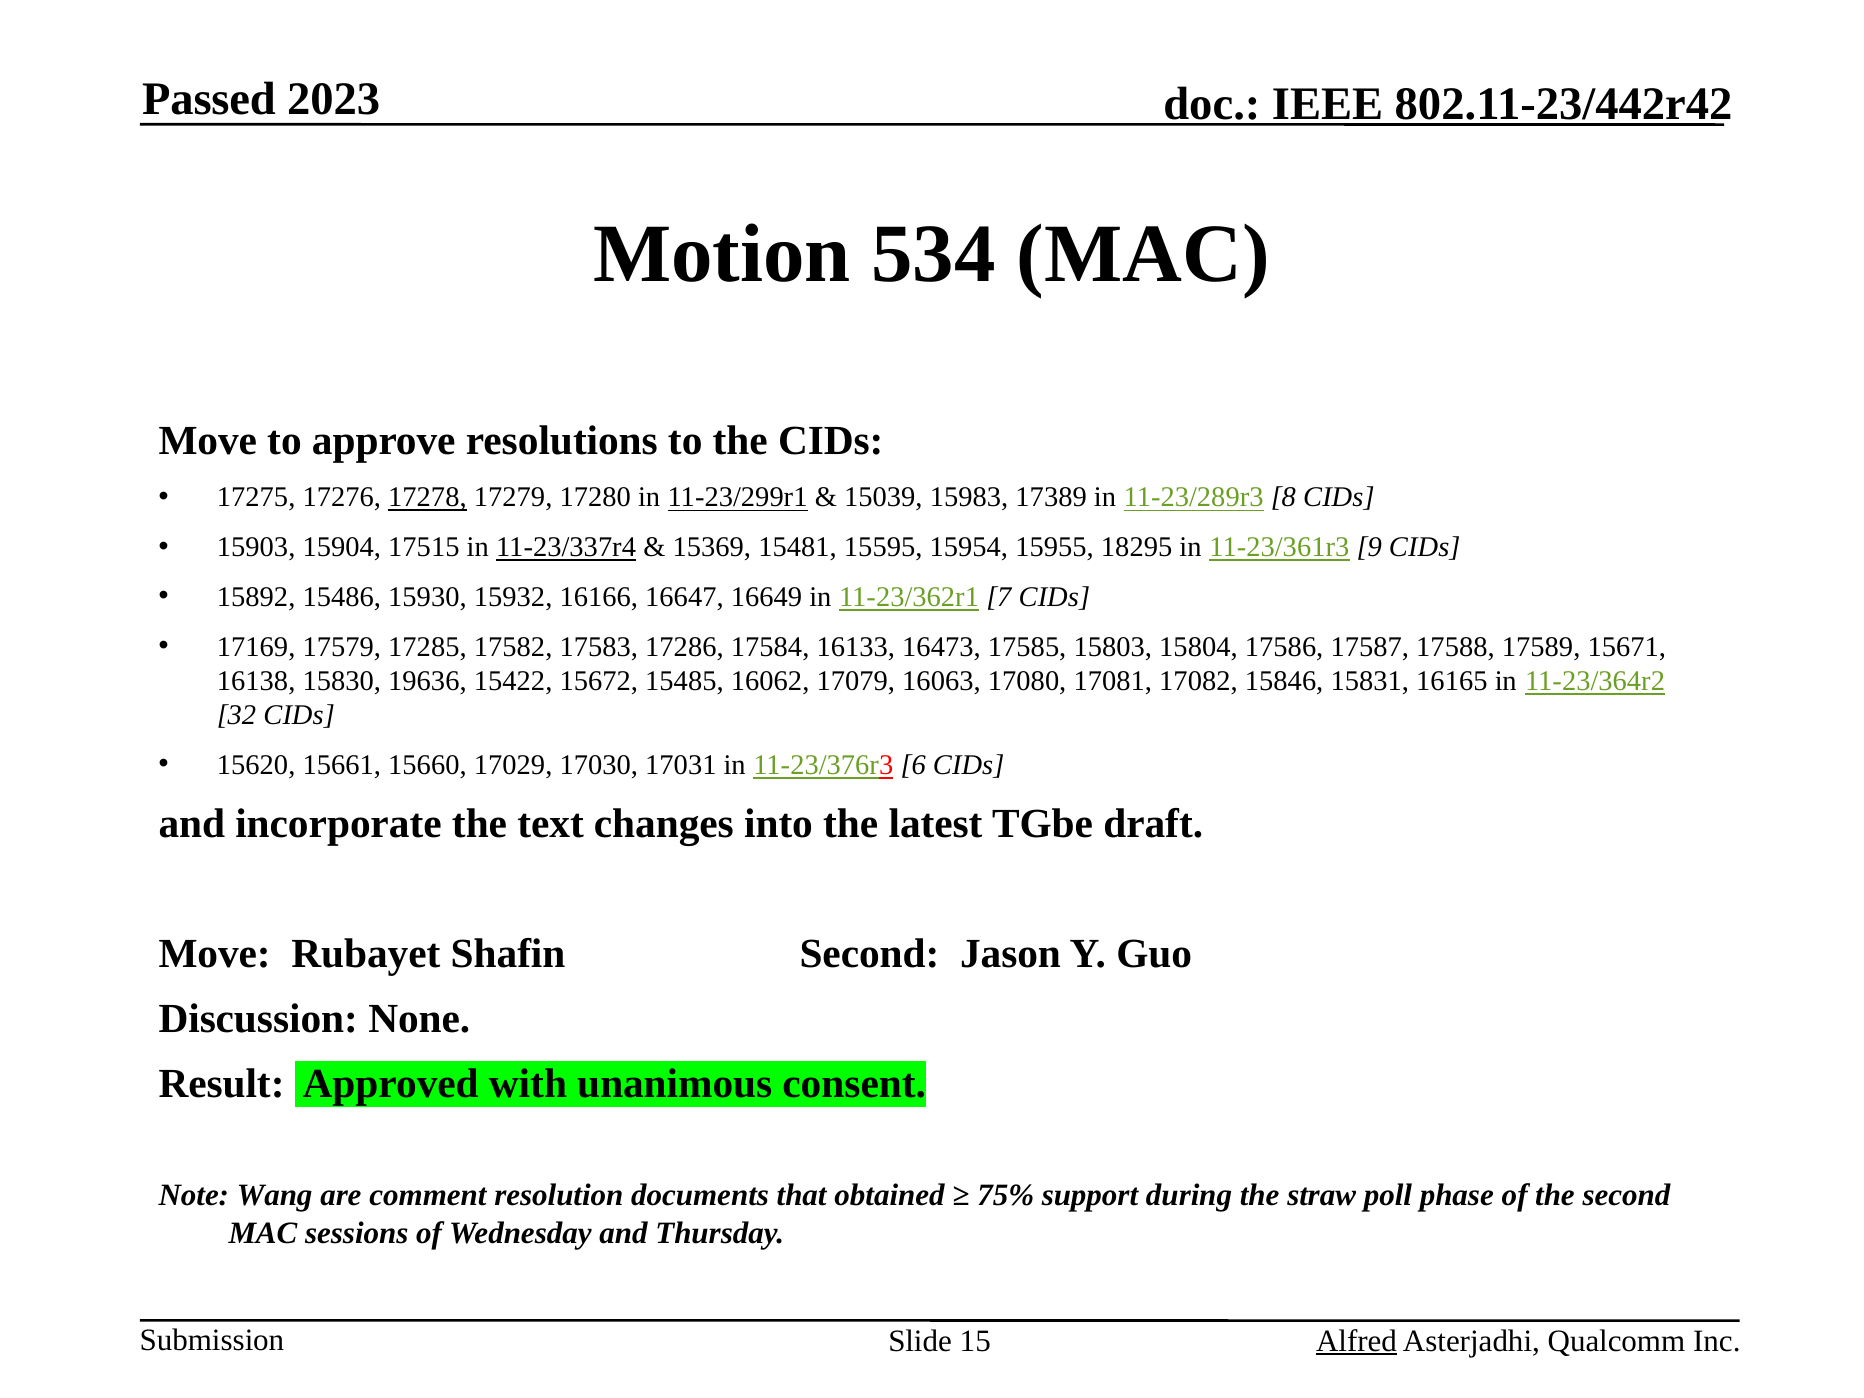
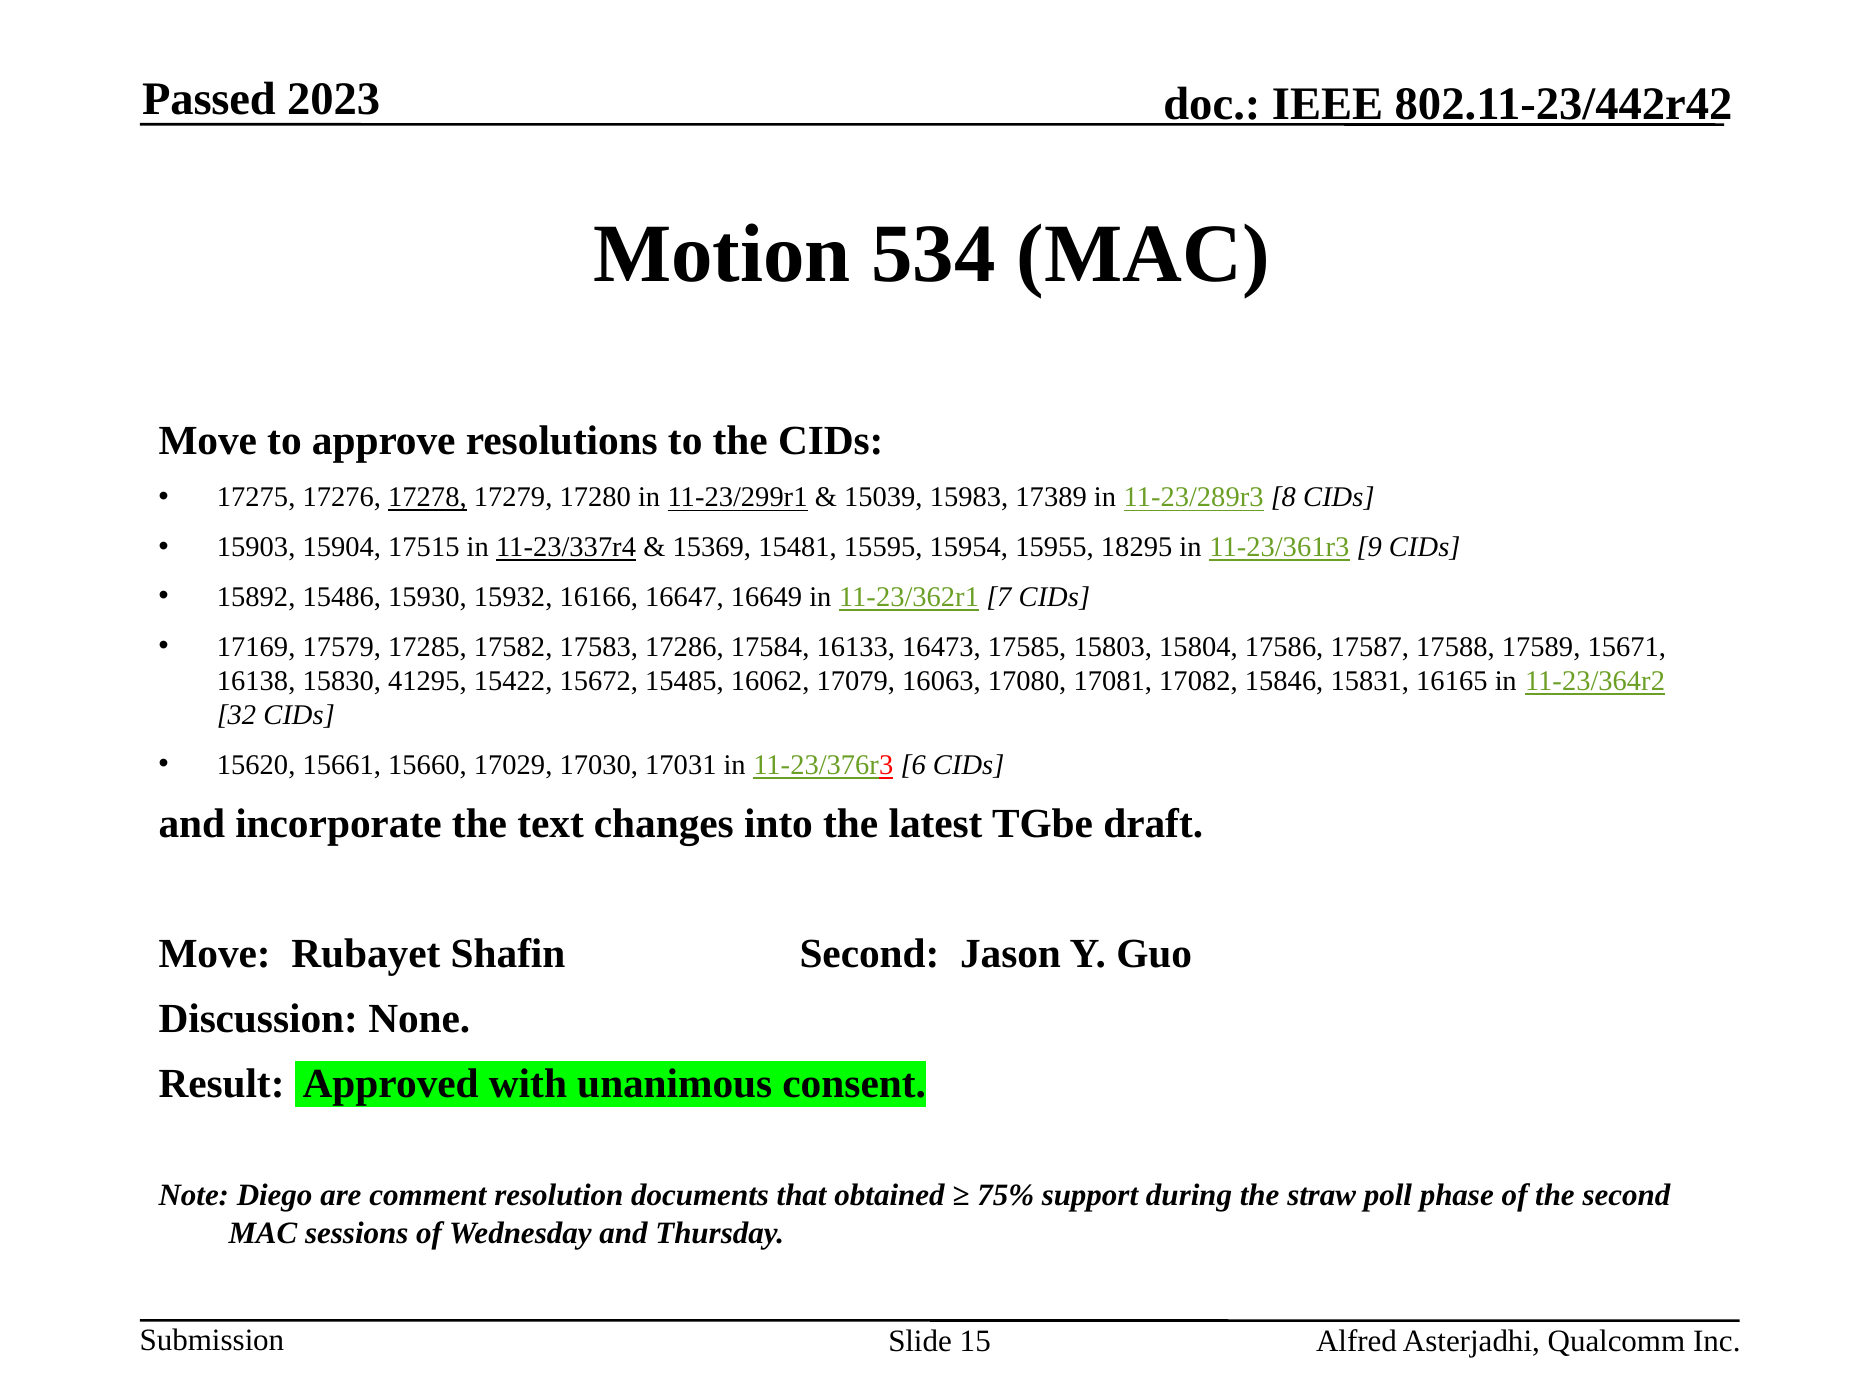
19636: 19636 -> 41295 (427, 681)
Wang: Wang -> Diego (275, 1195)
Alfred underline: present -> none (1356, 1341)
